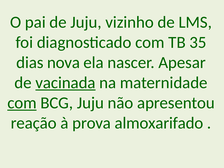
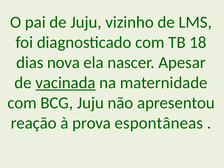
35: 35 -> 18 (198, 42)
com underline: present -> none (22, 103)
almoxarifado: almoxarifado -> espontâneas (159, 123)
